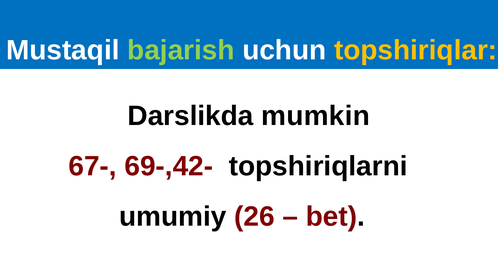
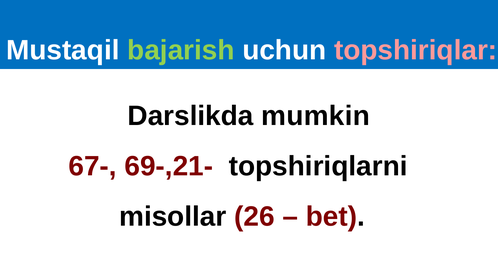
topshiriqlar colour: yellow -> pink (416, 50)
69-,42-: 69-,42- -> 69-,21- (169, 166)
umumiy: umumiy -> misollar (173, 217)
